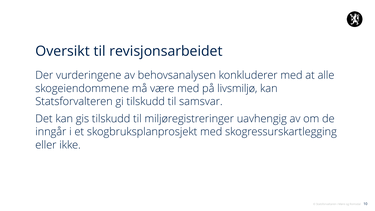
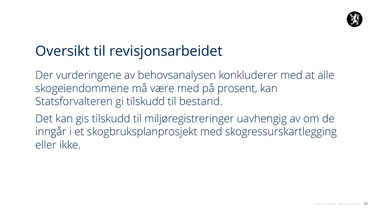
livsmiljø: livsmiljø -> prosent (237, 88)
samsvar: samsvar -> bestand (201, 102)
